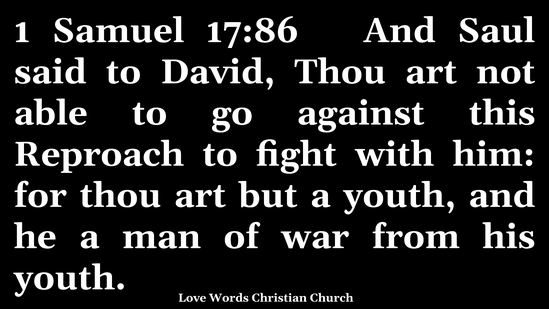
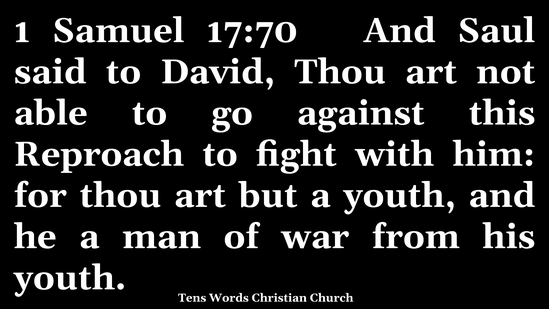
17:86: 17:86 -> 17:70 (252, 31)
Love: Love -> Tens (192, 298)
